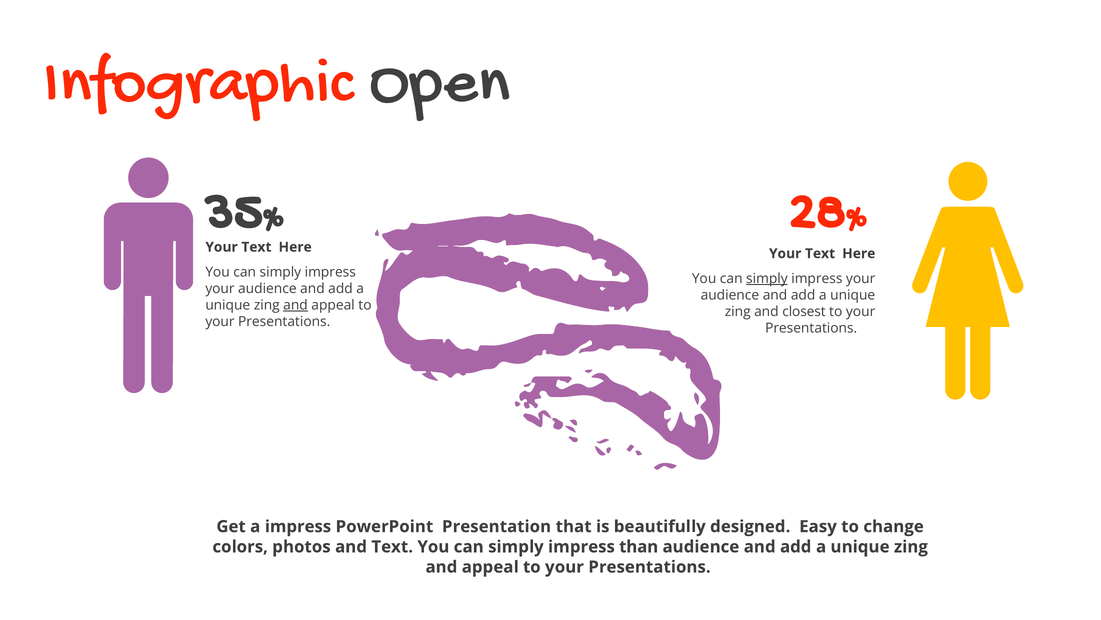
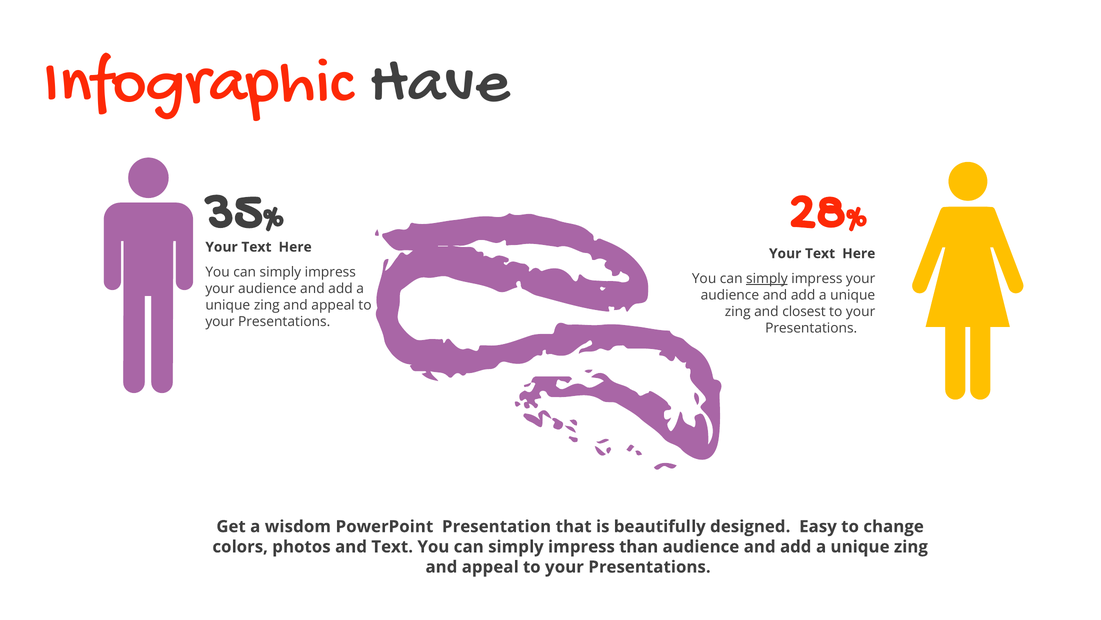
Open: Open -> Have (440, 77)
and underline: present -> none (296, 305)
a impress: impress -> wisdom (298, 526)
